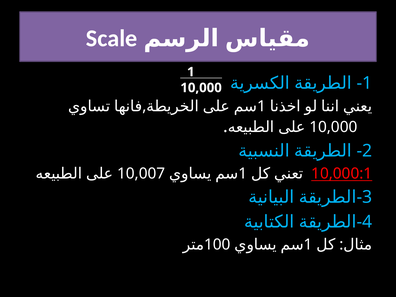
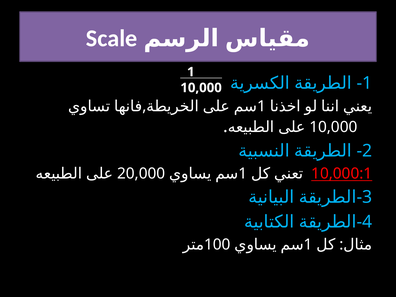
10,007: 10,007 -> 20,000 (141, 174)
